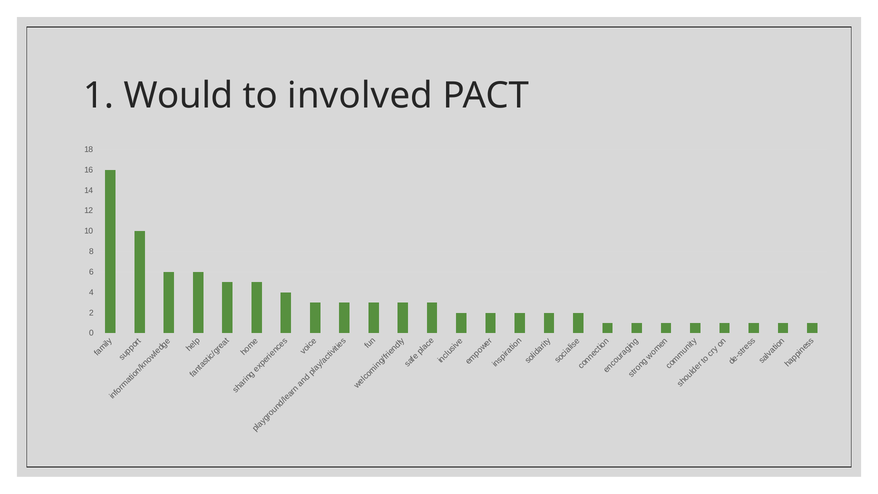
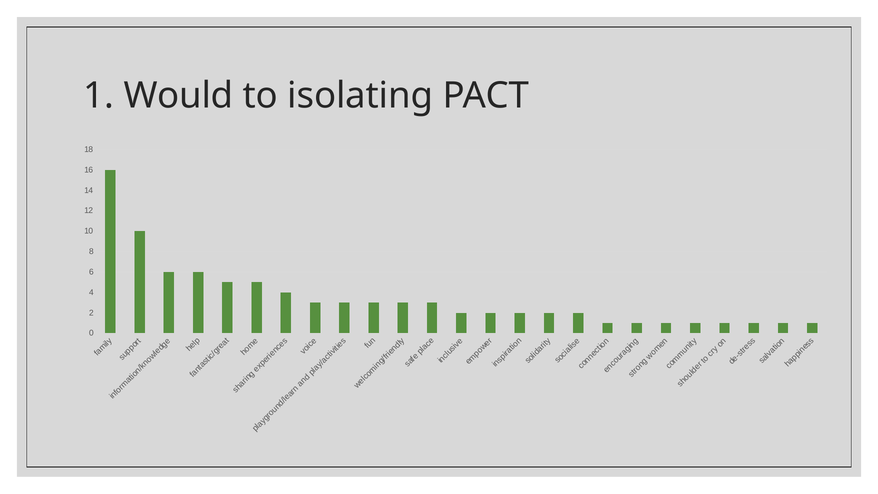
involved: involved -> isolating (360, 95)
